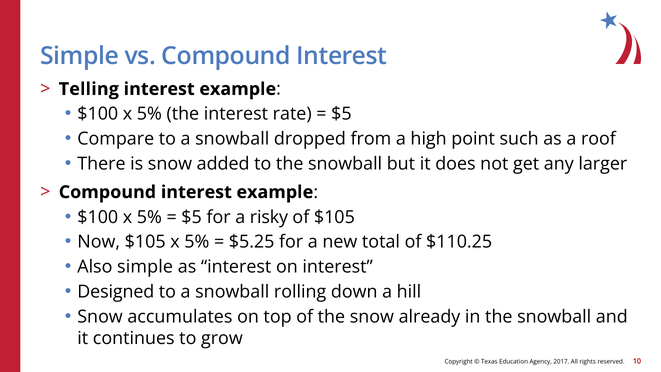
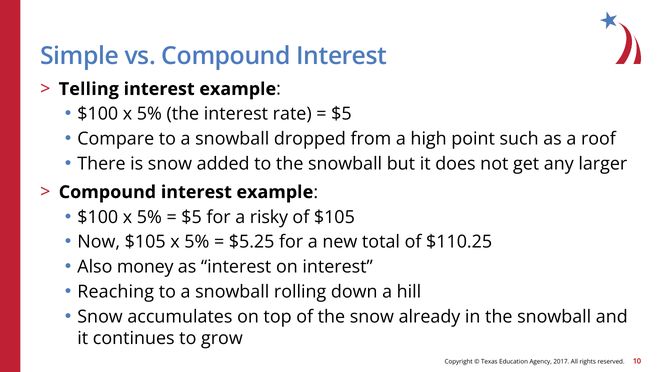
Also simple: simple -> money (145, 267)
Designed: Designed -> Reaching (116, 292)
